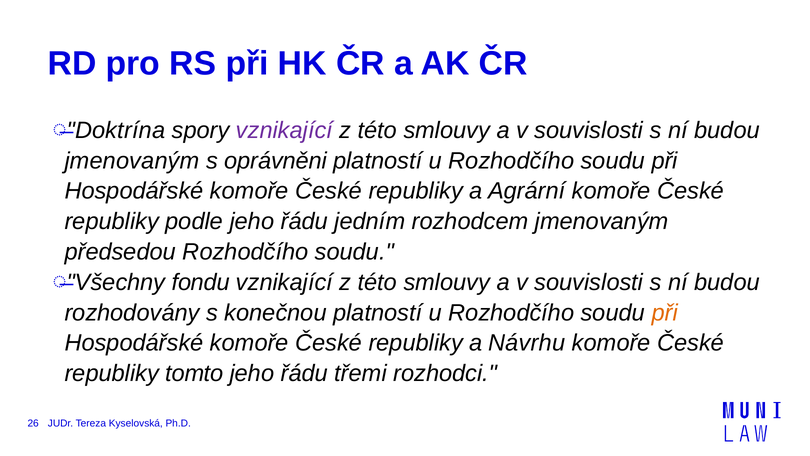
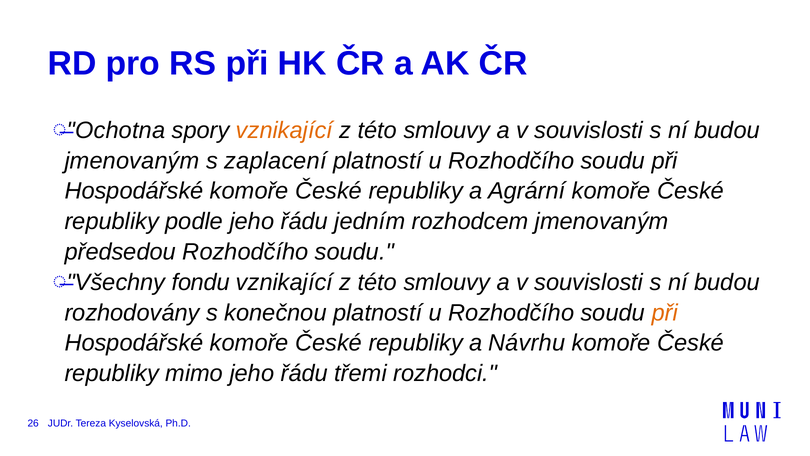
Doktrína: Doktrína -> Ochotna (116, 130)
vznikající colour: purple -> orange (284, 130)
oprávněni: oprávněni -> zaplacení (275, 161)
tomto: tomto -> mimo (194, 373)
